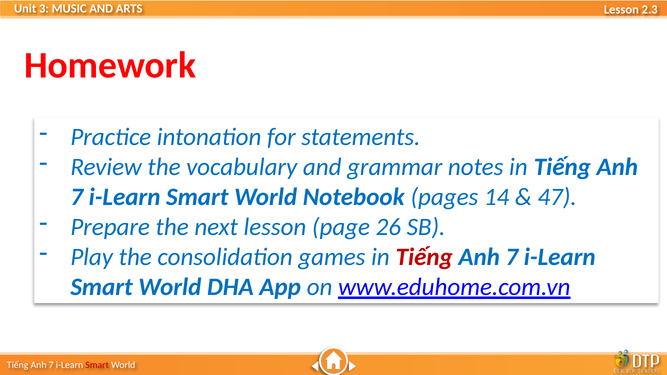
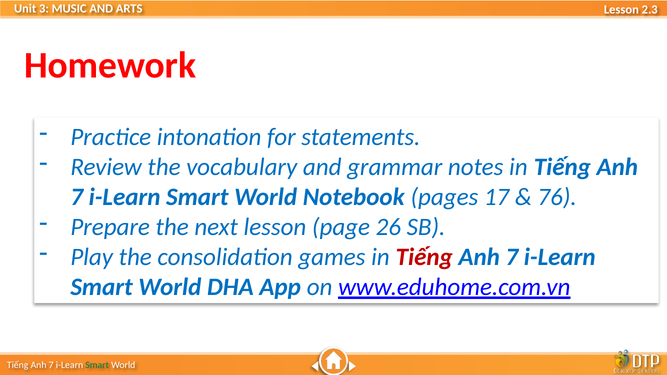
14: 14 -> 17 (497, 197)
47: 47 -> 76 (557, 197)
Smart colour: red -> green (97, 365)
